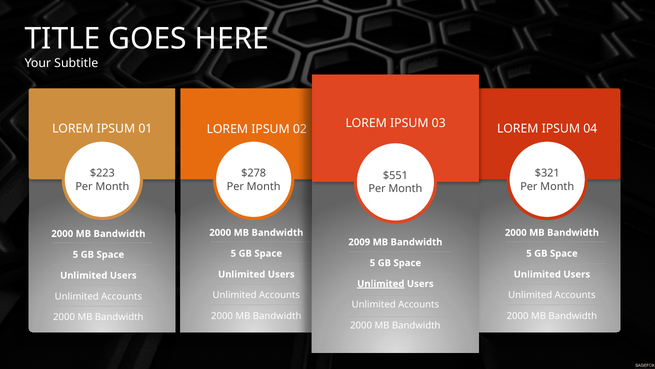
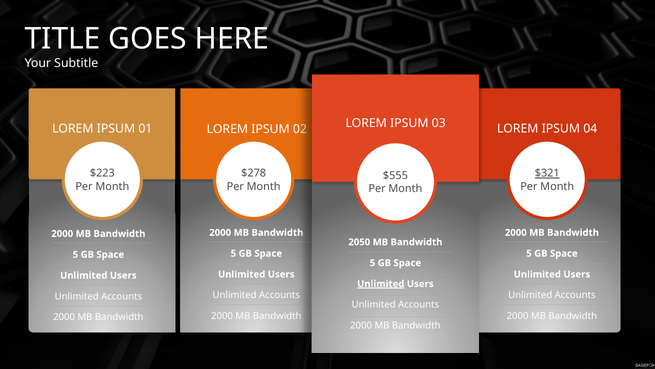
$321 underline: none -> present (547, 173)
$551: $551 -> $555 (395, 175)
2009: 2009 -> 2050 (359, 242)
